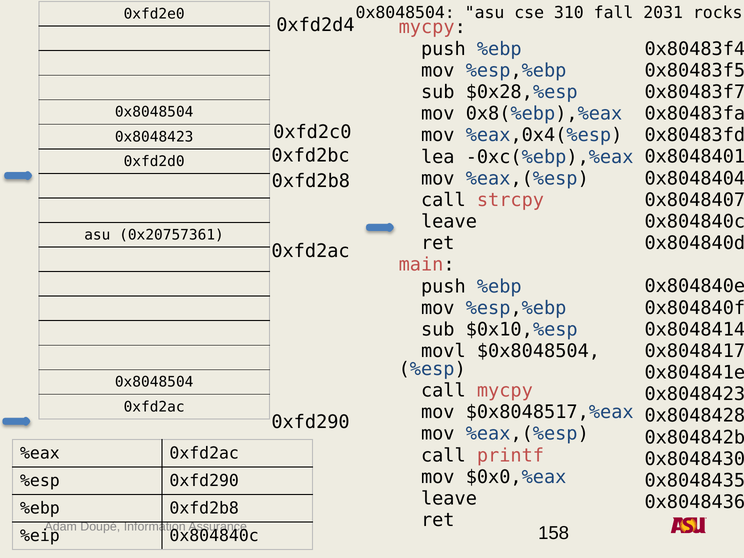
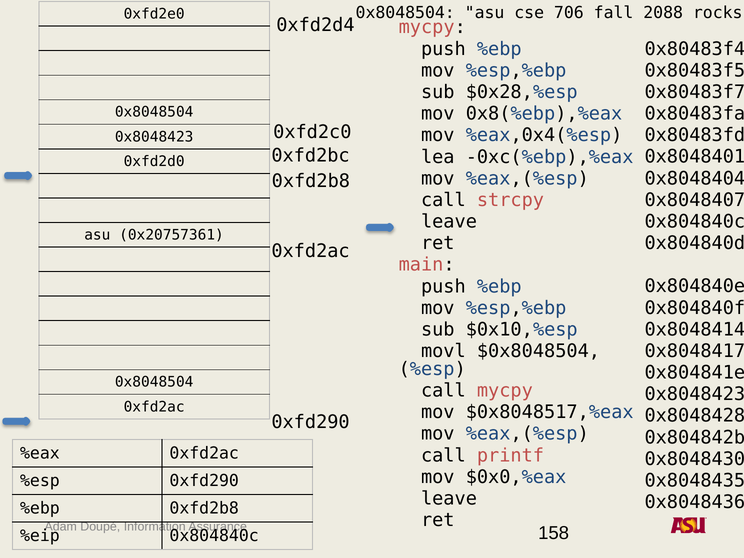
310: 310 -> 706 (569, 13)
2031: 2031 -> 2088 (663, 13)
